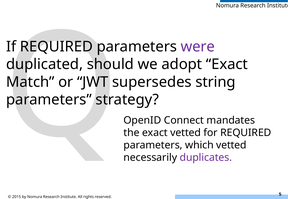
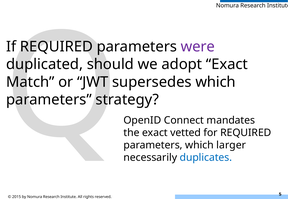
supersedes string: string -> which (216, 82)
which vetted: vetted -> larger (231, 145)
duplicates colour: purple -> blue (206, 158)
